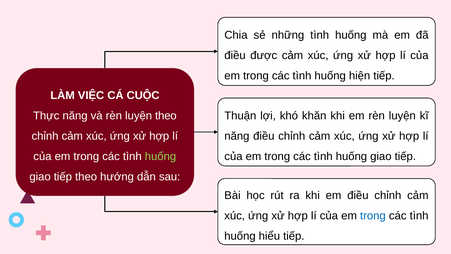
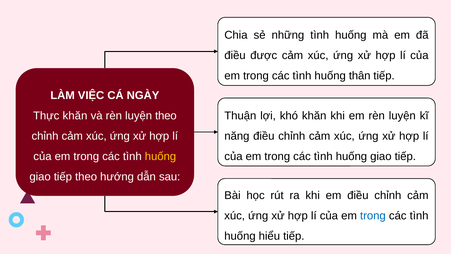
hiện: hiện -> thân (360, 76)
CUỘC: CUỘC -> NGÀY (143, 95)
Thực năng: năng -> khăn (75, 116)
huống colour: light green -> yellow (160, 156)
